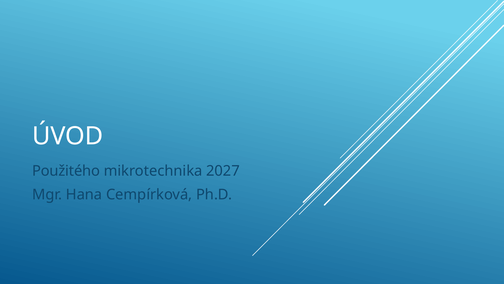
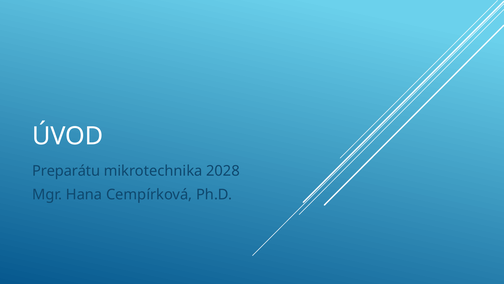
Použitého: Použitého -> Preparátu (66, 171)
2027: 2027 -> 2028 (223, 171)
